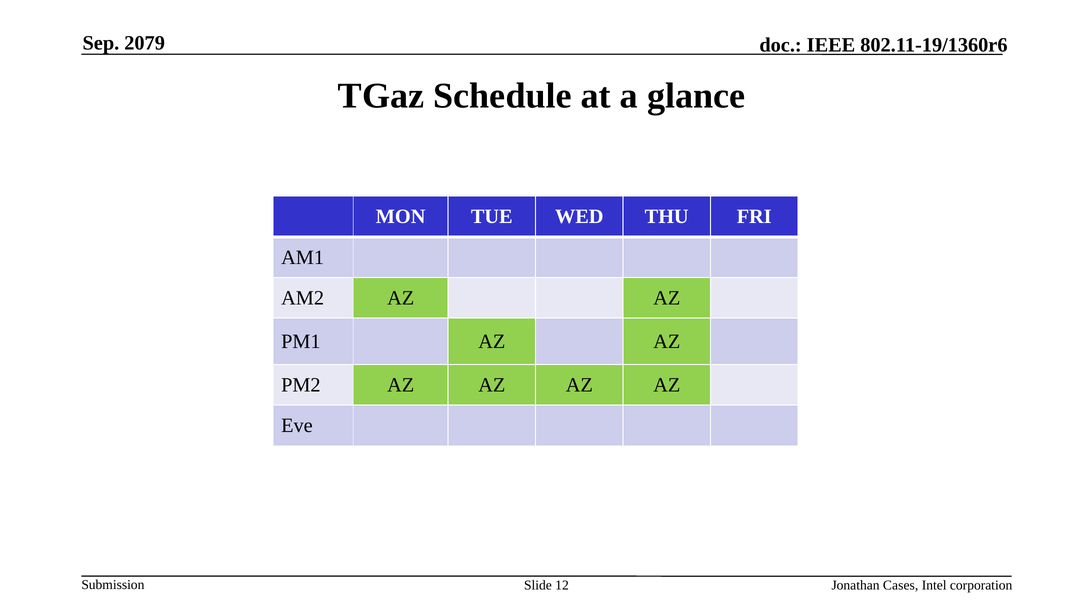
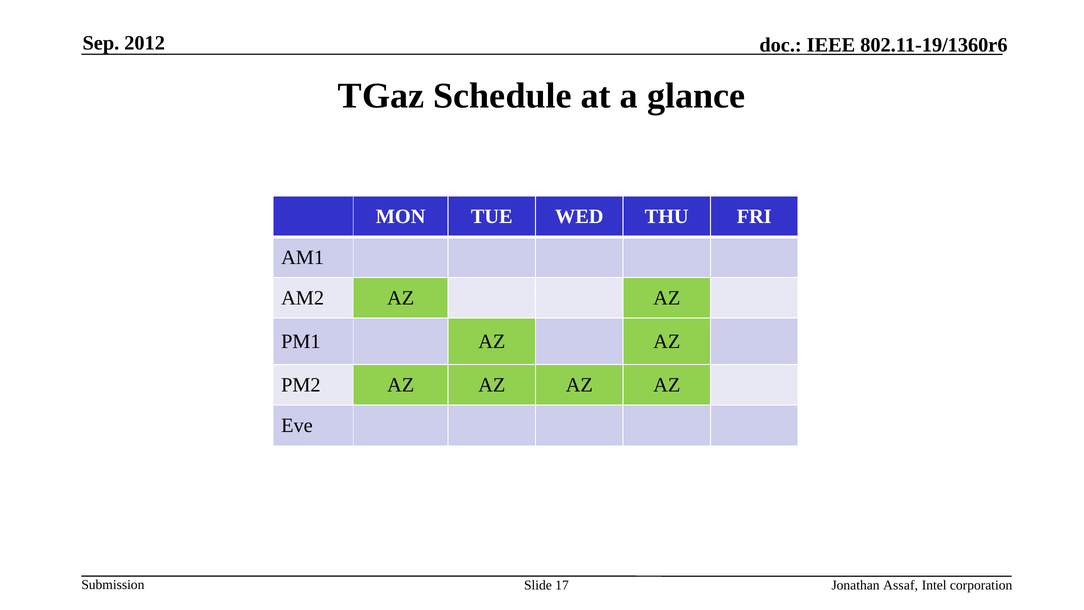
2079: 2079 -> 2012 (145, 43)
12: 12 -> 17 (562, 585)
Cases: Cases -> Assaf (901, 585)
